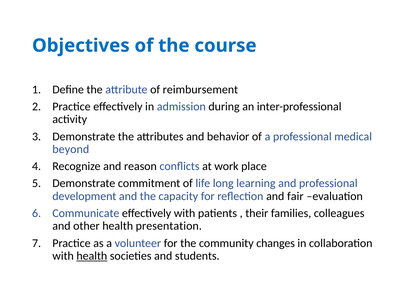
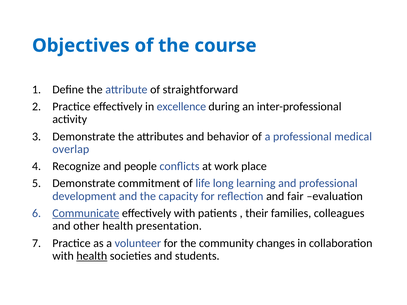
reimbursement: reimbursement -> straightforward (200, 90)
admission: admission -> excellence (181, 107)
beyond: beyond -> overlap (71, 149)
reason: reason -> people (140, 166)
Communicate underline: none -> present (86, 213)
